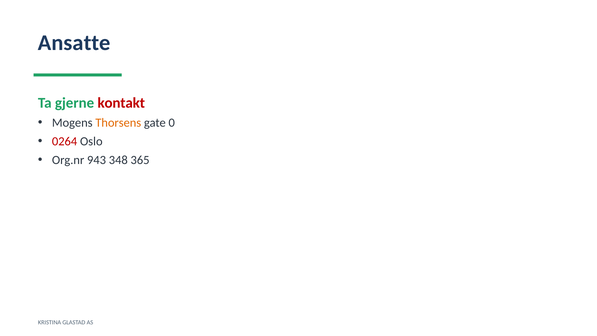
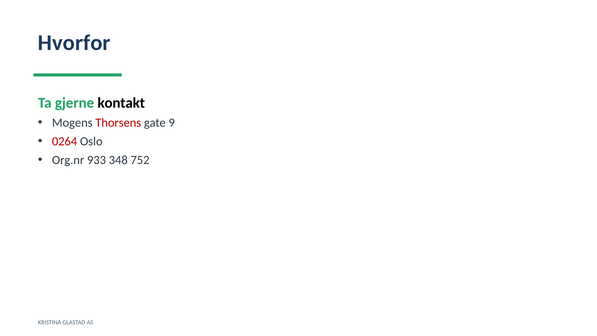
Ansatte: Ansatte -> Hvorfor (74, 43)
kontakt colour: red -> black (121, 103)
Thorsens colour: orange -> red (118, 123)
0: 0 -> 9 (172, 123)
943: 943 -> 933 (97, 160)
365: 365 -> 752 (140, 160)
